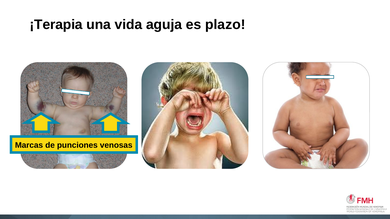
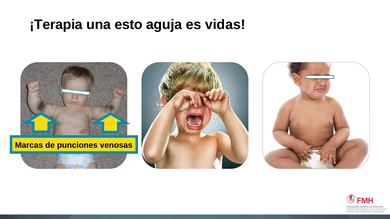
vida: vida -> esto (129, 25)
plazo: plazo -> vidas (225, 25)
